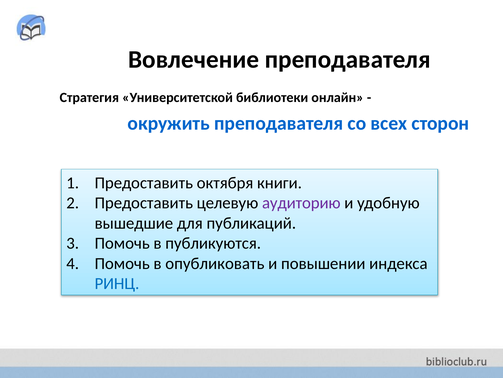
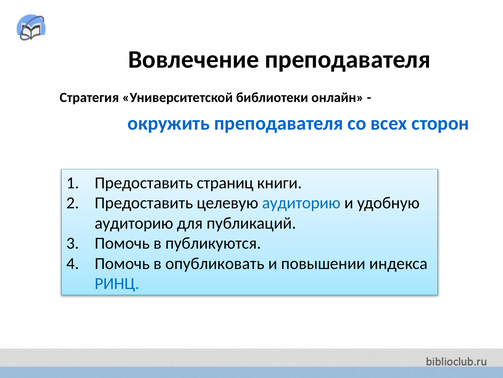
октября: октября -> страниц (225, 183)
аудиторию colour: purple -> blue (301, 203)
вышедшие: вышедшие -> аудиторию (134, 223)
